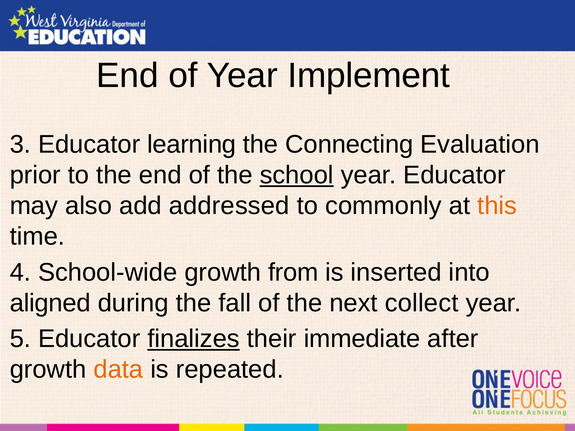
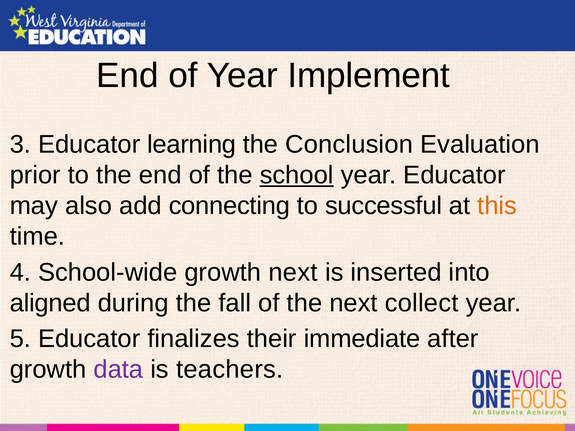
Connecting: Connecting -> Conclusion (349, 145)
addressed: addressed -> connecting (229, 206)
commonly: commonly -> successful (384, 206)
growth from: from -> next (293, 273)
finalizes underline: present -> none (194, 339)
data colour: orange -> purple (118, 370)
repeated: repeated -> teachers (230, 370)
